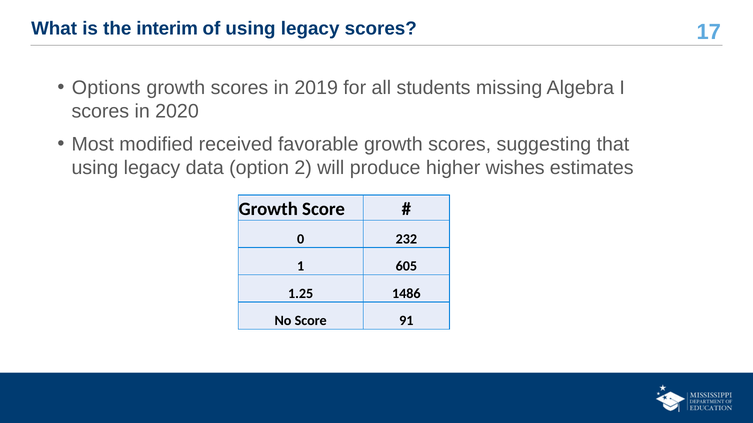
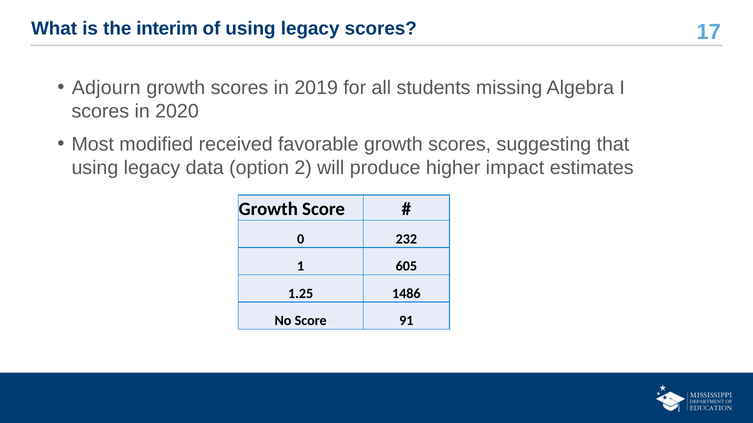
Options: Options -> Adjourn (106, 88)
wishes: wishes -> impact (515, 168)
